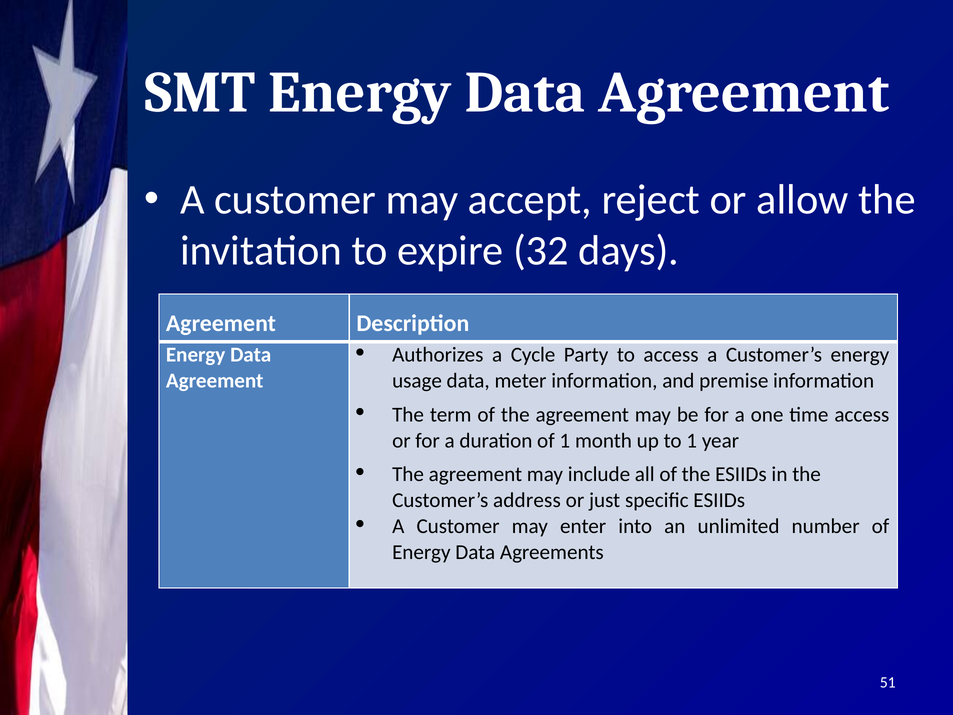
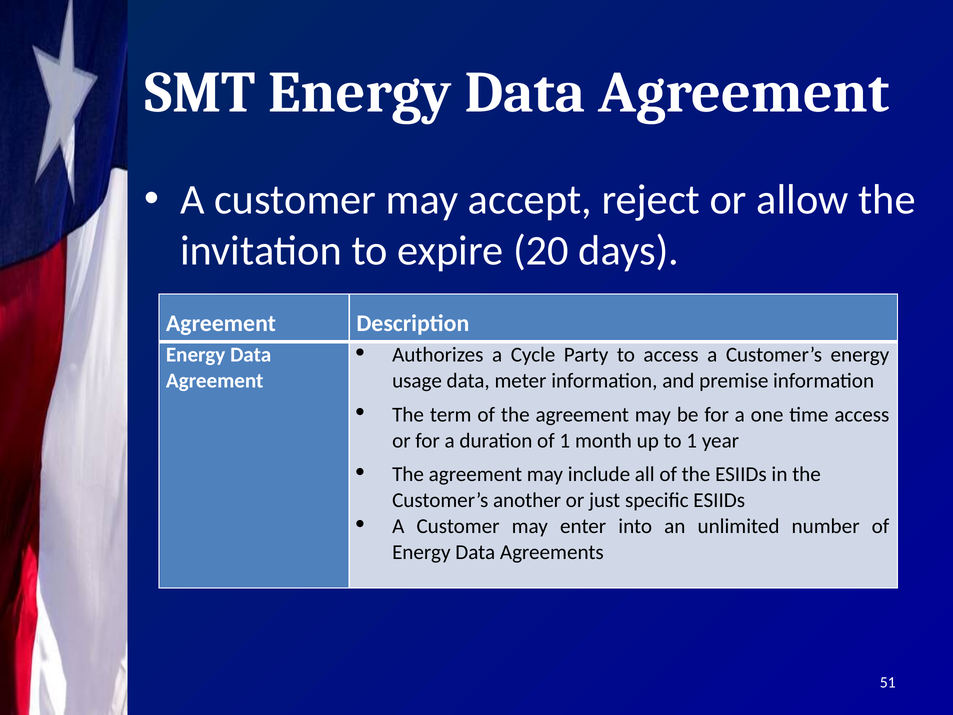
32: 32 -> 20 (541, 251)
address: address -> another (527, 500)
